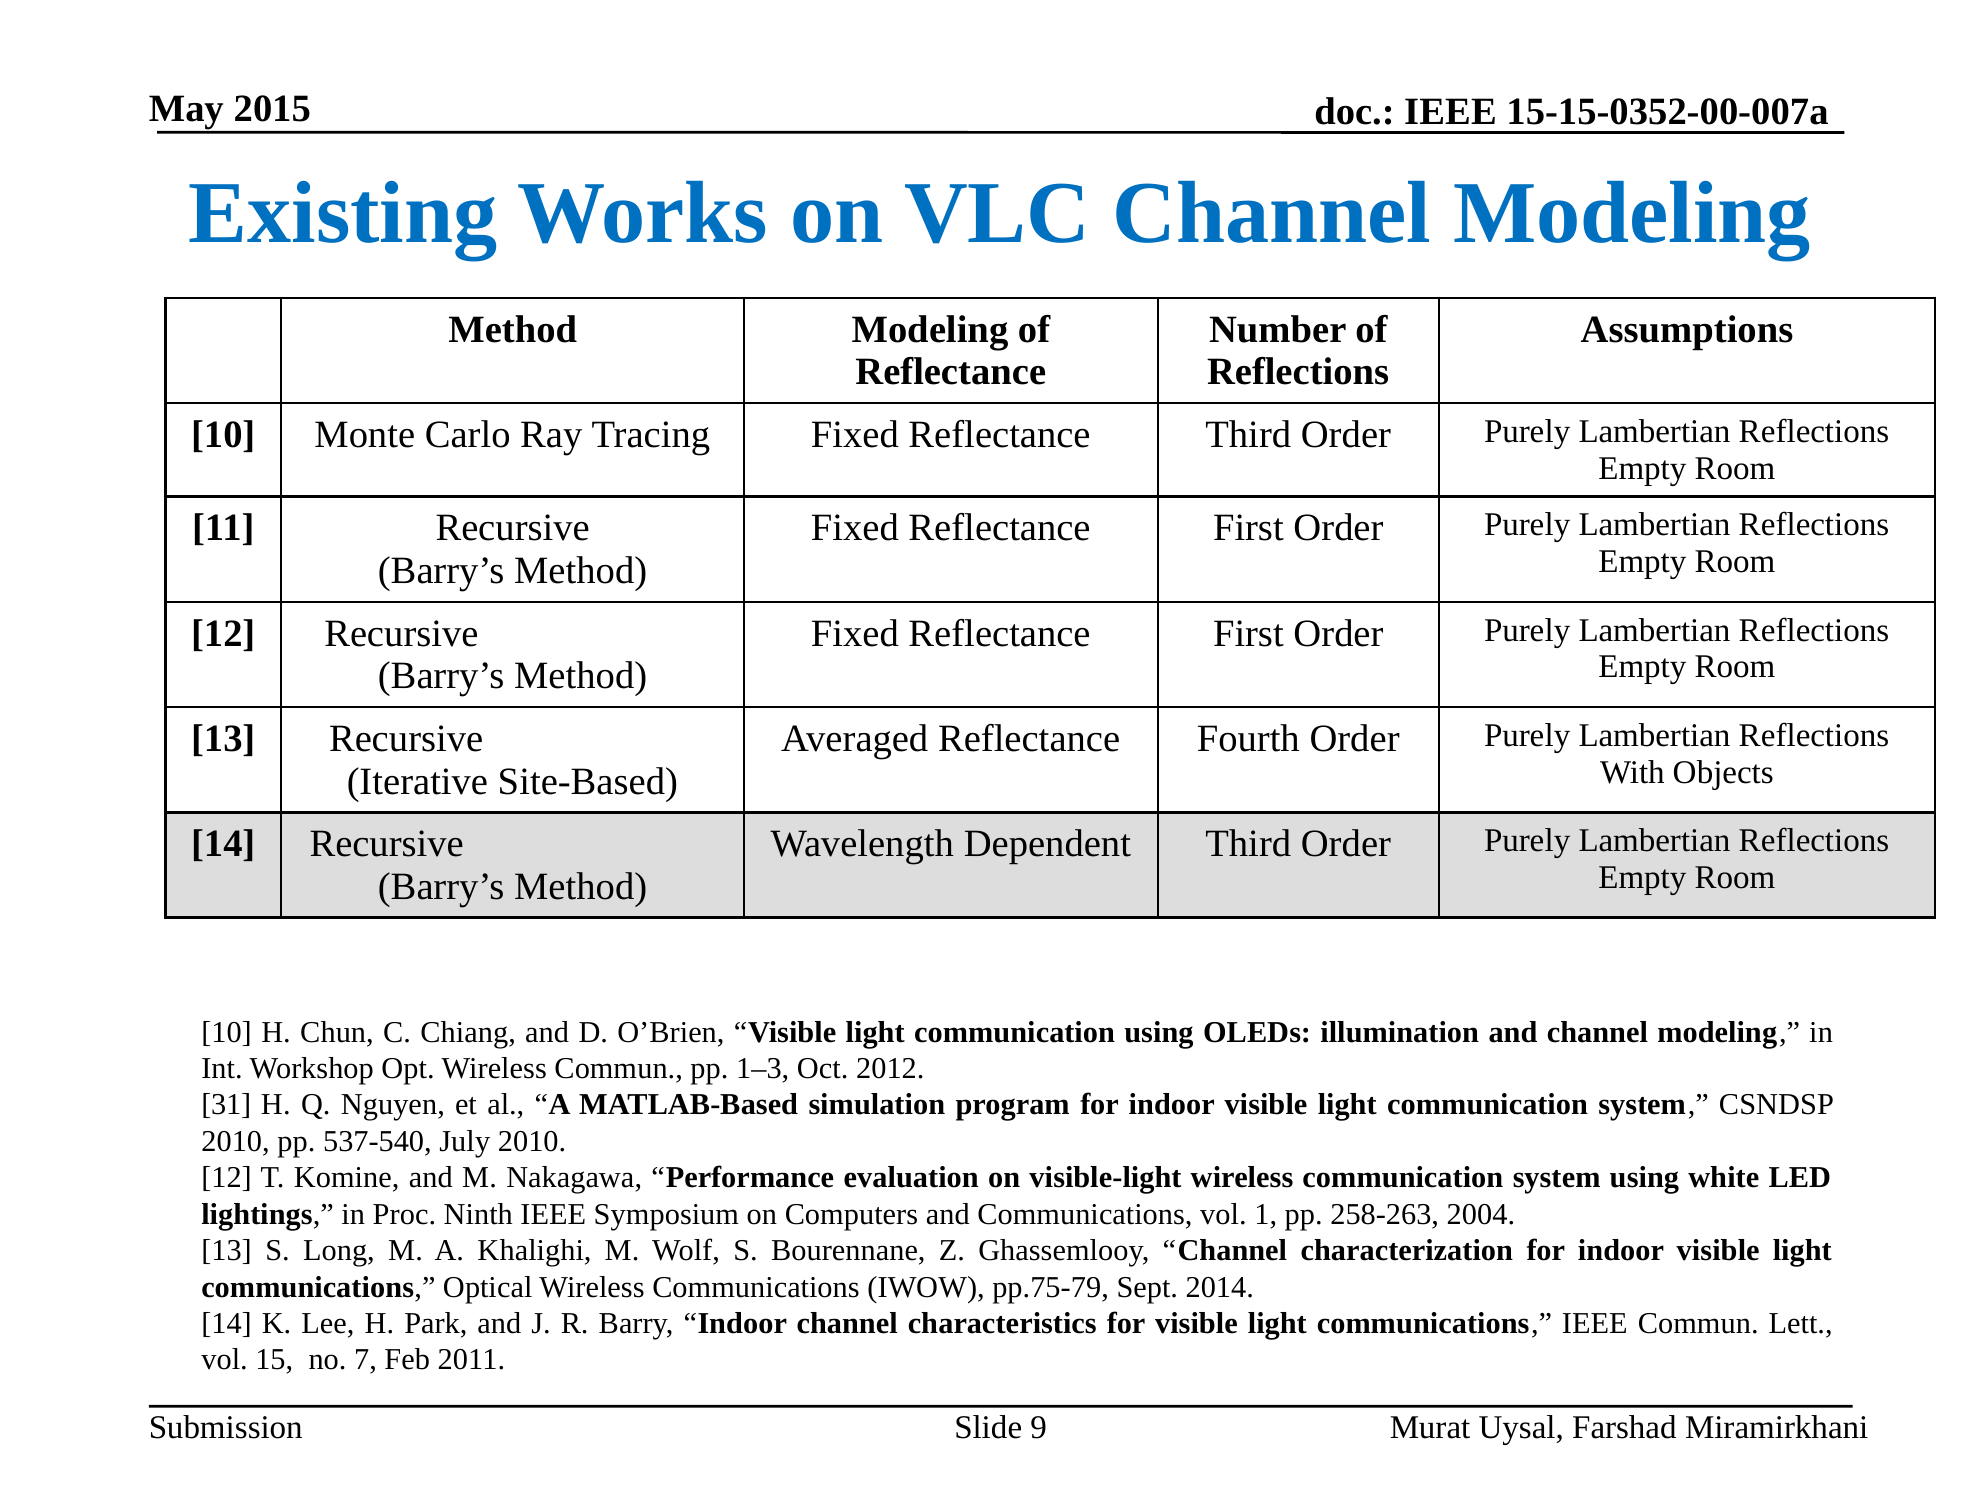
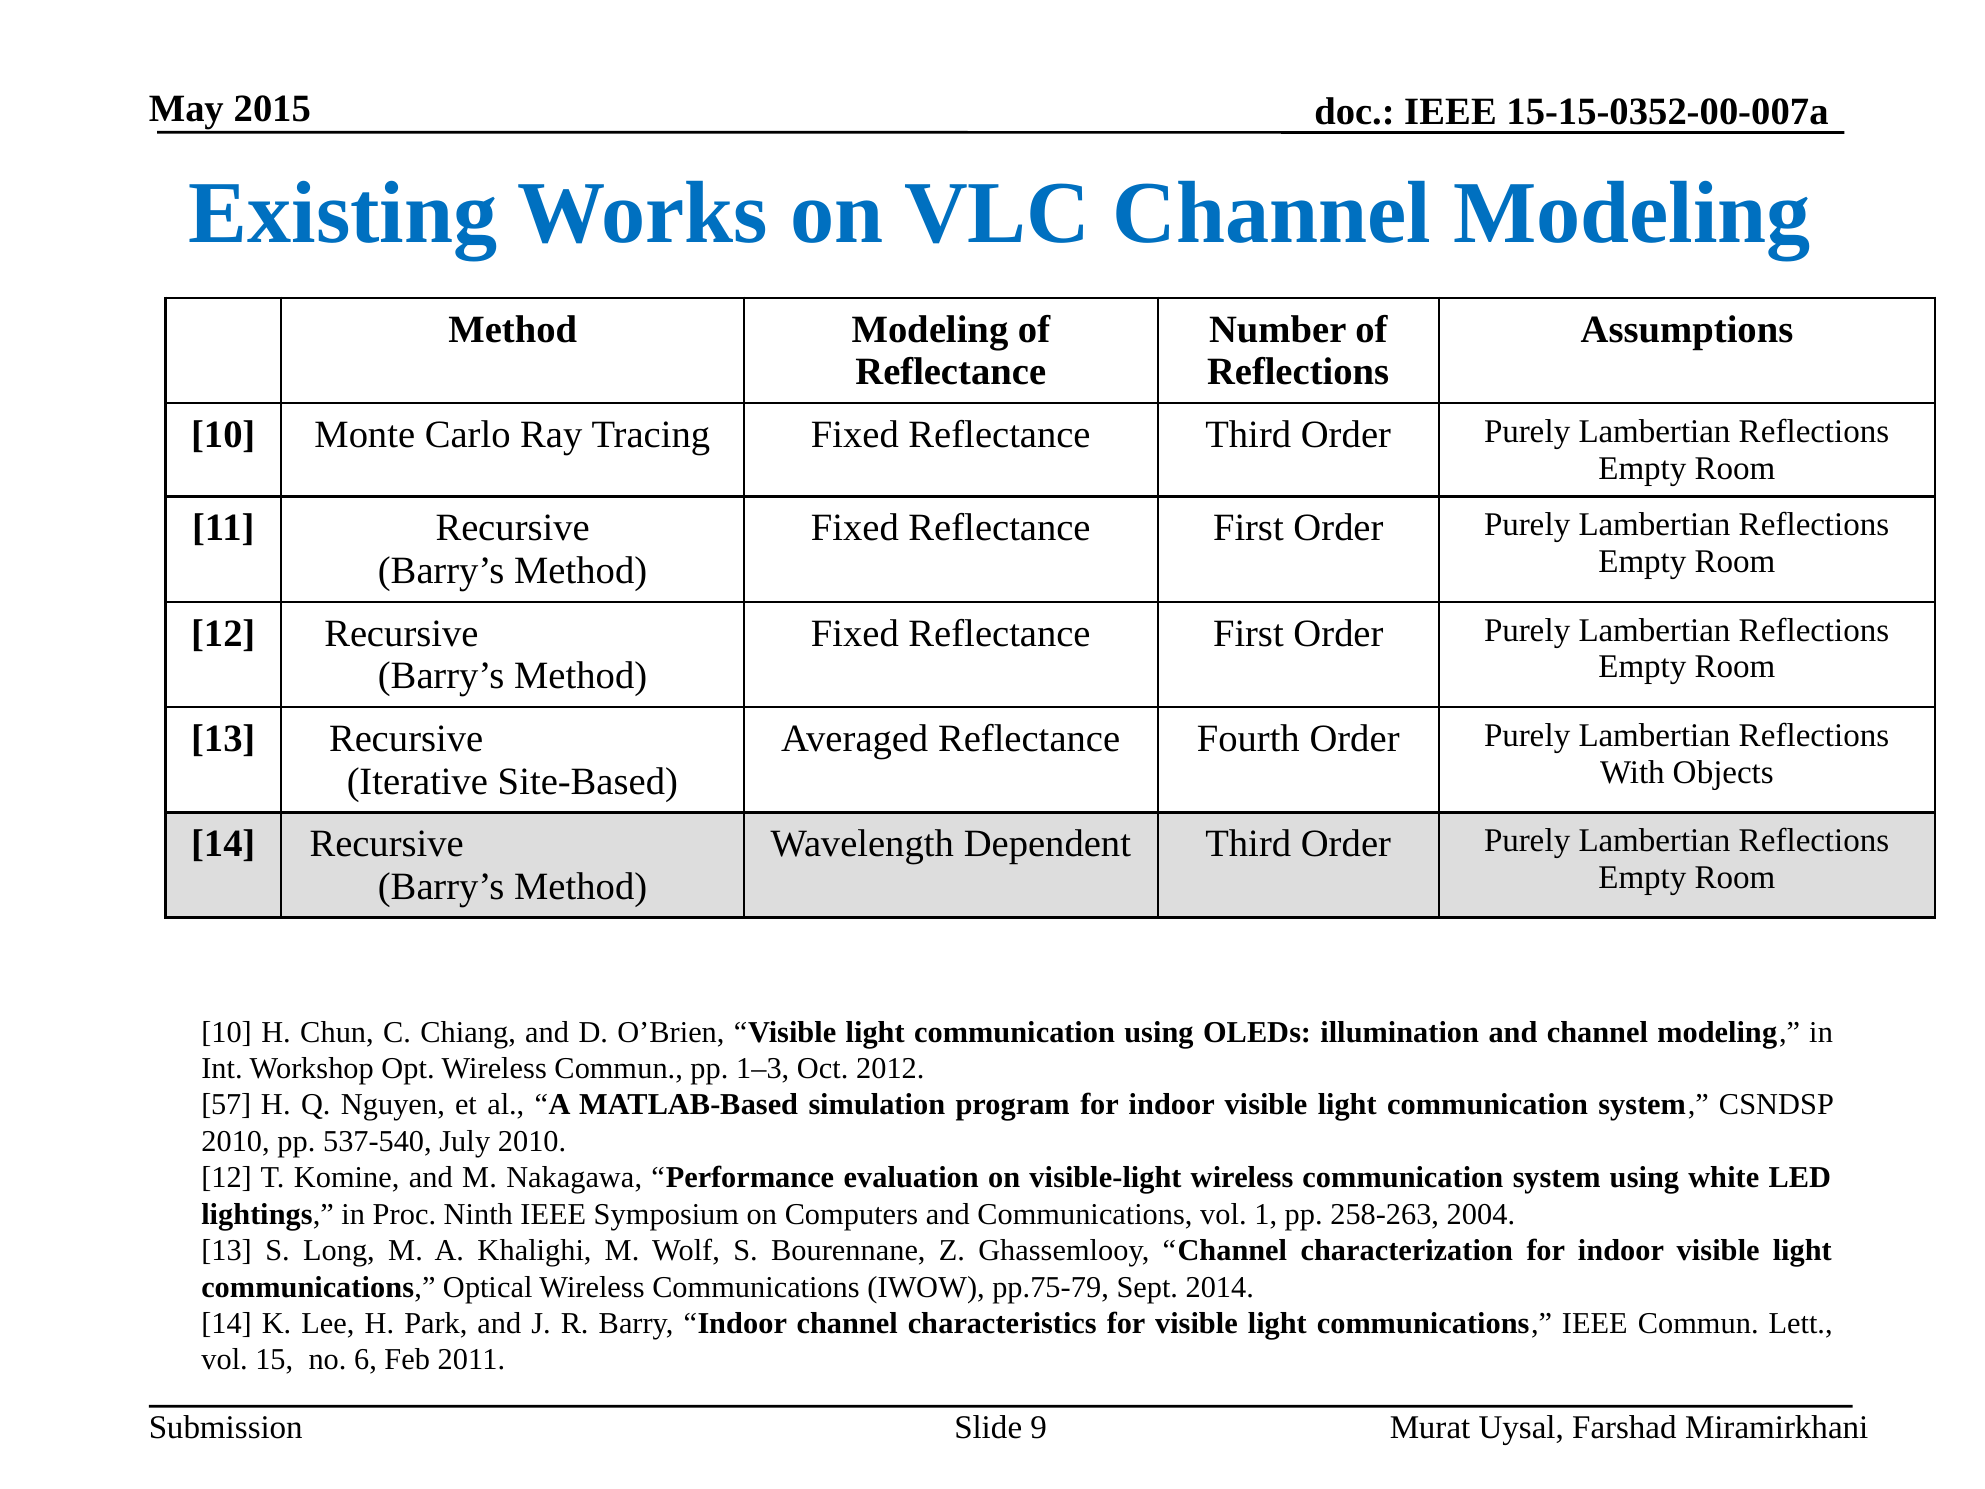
31: 31 -> 57 (226, 1105)
7: 7 -> 6 (366, 1360)
